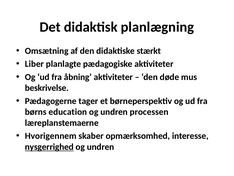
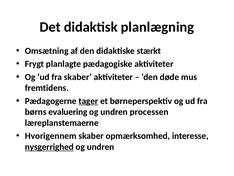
Liber: Liber -> Frygt (34, 64)
fra åbning: åbning -> skaber (78, 77)
beskrivelse: beskrivelse -> fremtidens (47, 88)
tager underline: none -> present (88, 101)
education: education -> evaluering (68, 112)
